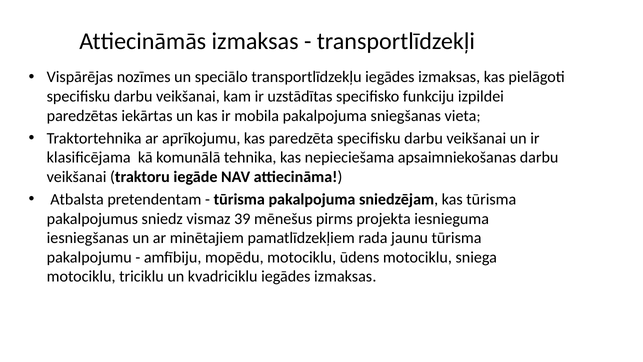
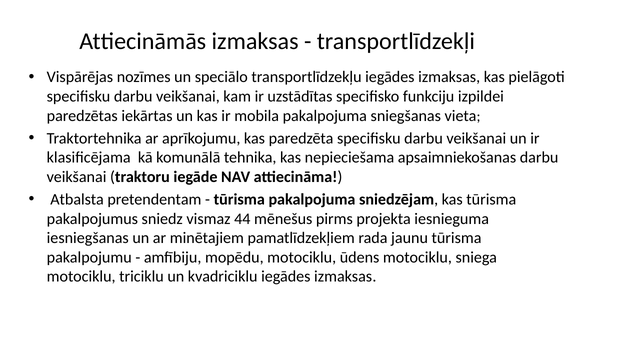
39: 39 -> 44 (242, 219)
